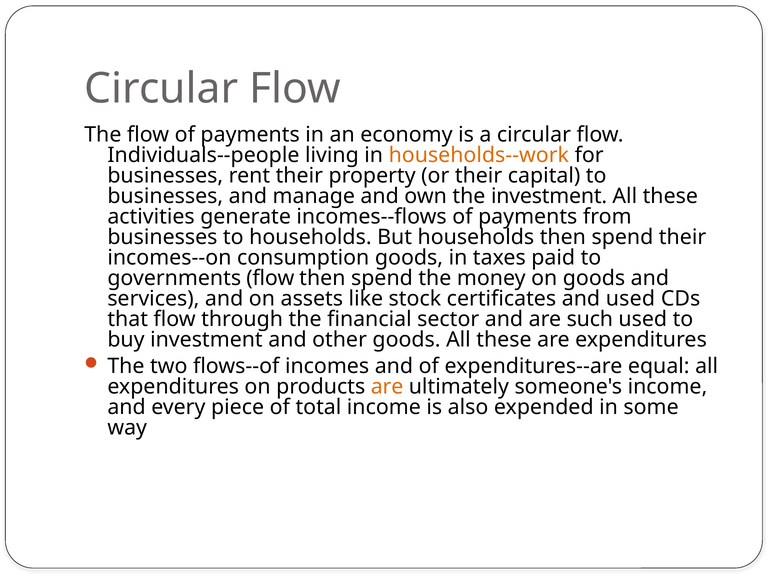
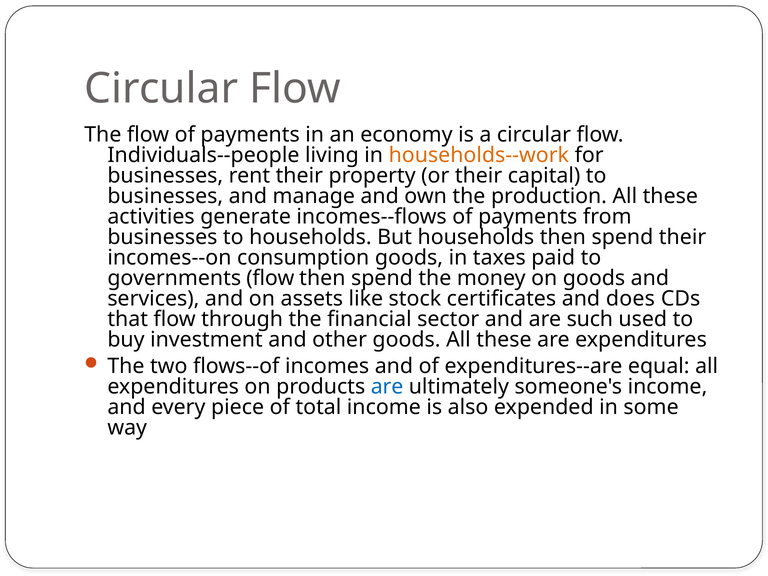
the investment: investment -> production (549, 196)
and used: used -> does (630, 299)
are colour: orange -> blue (387, 387)
